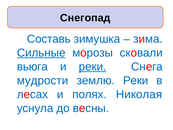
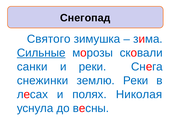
Составь: Составь -> Святого (49, 39)
вьюга: вьюга -> санки (32, 67)
реки underline: present -> none (93, 67)
мудрости: мудрости -> снежинки (43, 80)
